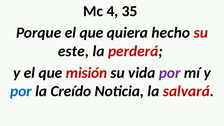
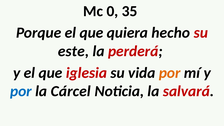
4: 4 -> 0 (112, 11)
misión: misión -> iglesia (86, 73)
por colour: purple -> orange (170, 73)
Creído: Creído -> Cárcel (71, 91)
